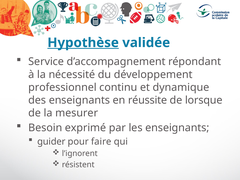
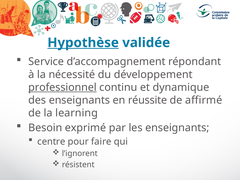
professionnel underline: none -> present (62, 87)
lorsque: lorsque -> affirmé (204, 100)
mesurer: mesurer -> learning (77, 113)
guider: guider -> centre (51, 142)
